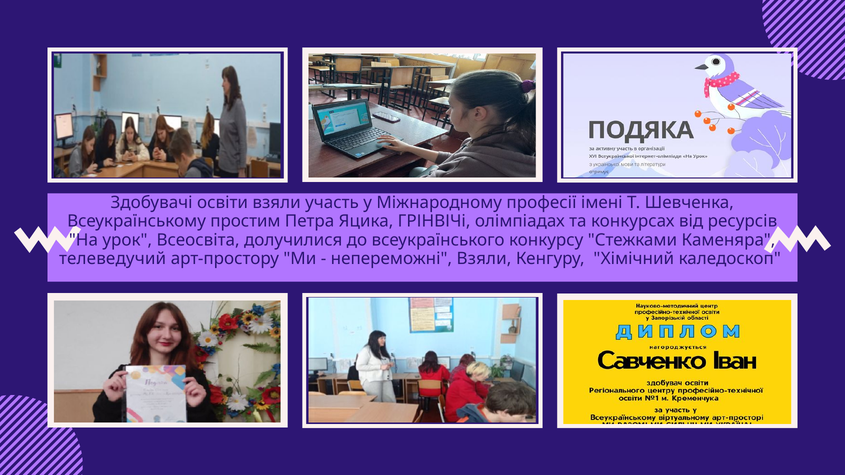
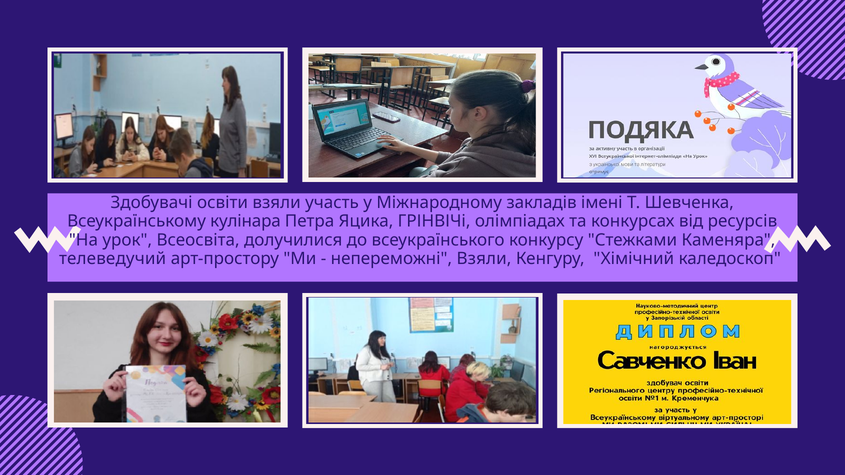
професії: професії -> закладів (542, 203)
простим: простим -> кулінара (245, 221)
